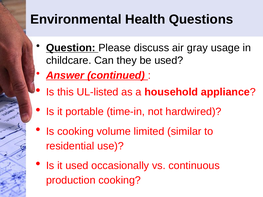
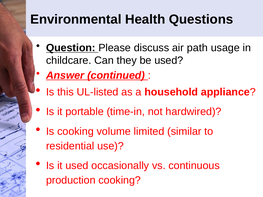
gray: gray -> path (197, 48)
